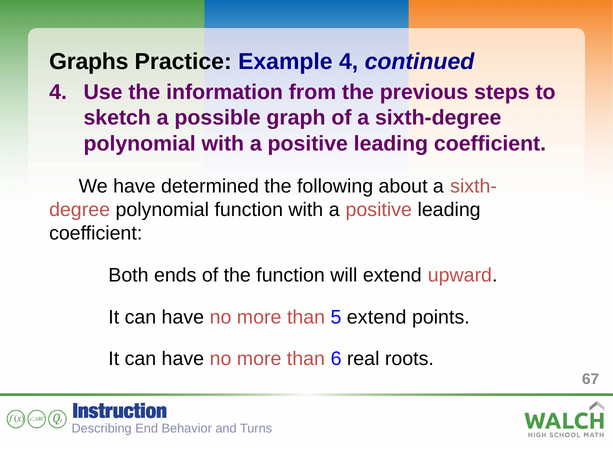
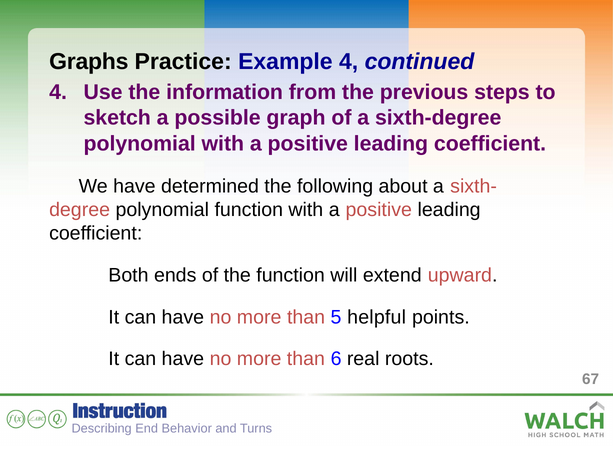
5 extend: extend -> helpful (377, 317)
